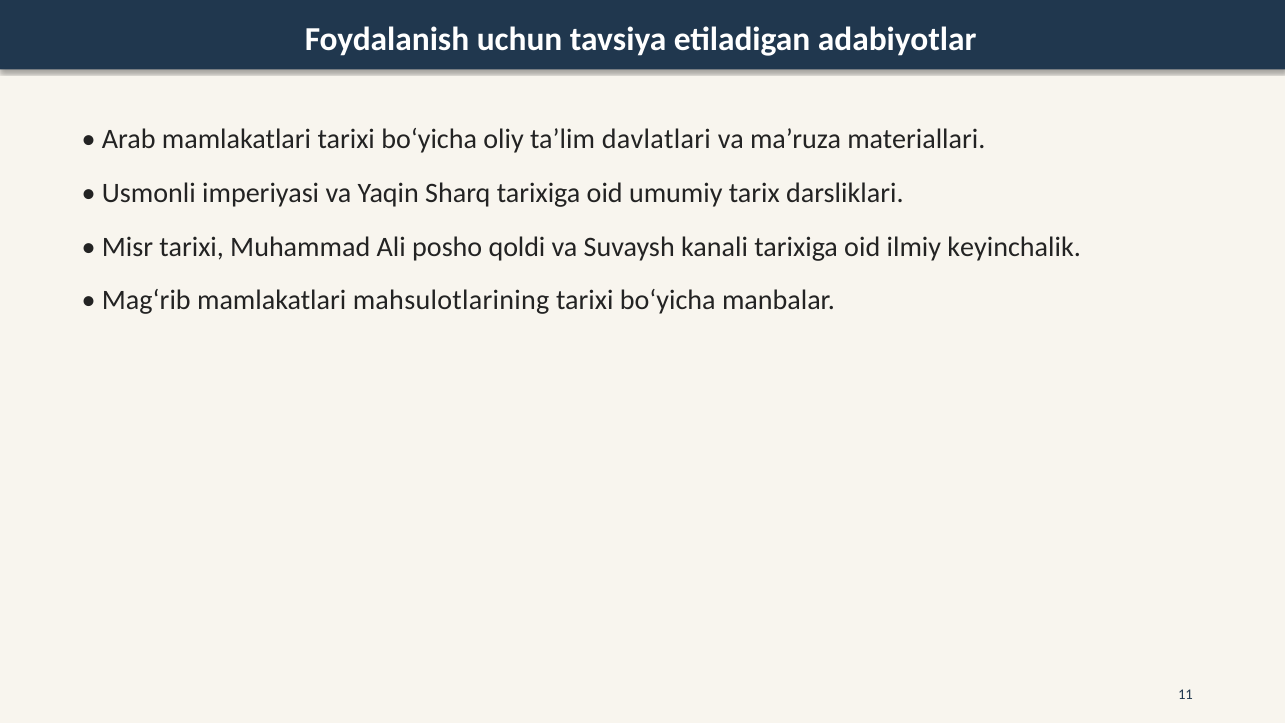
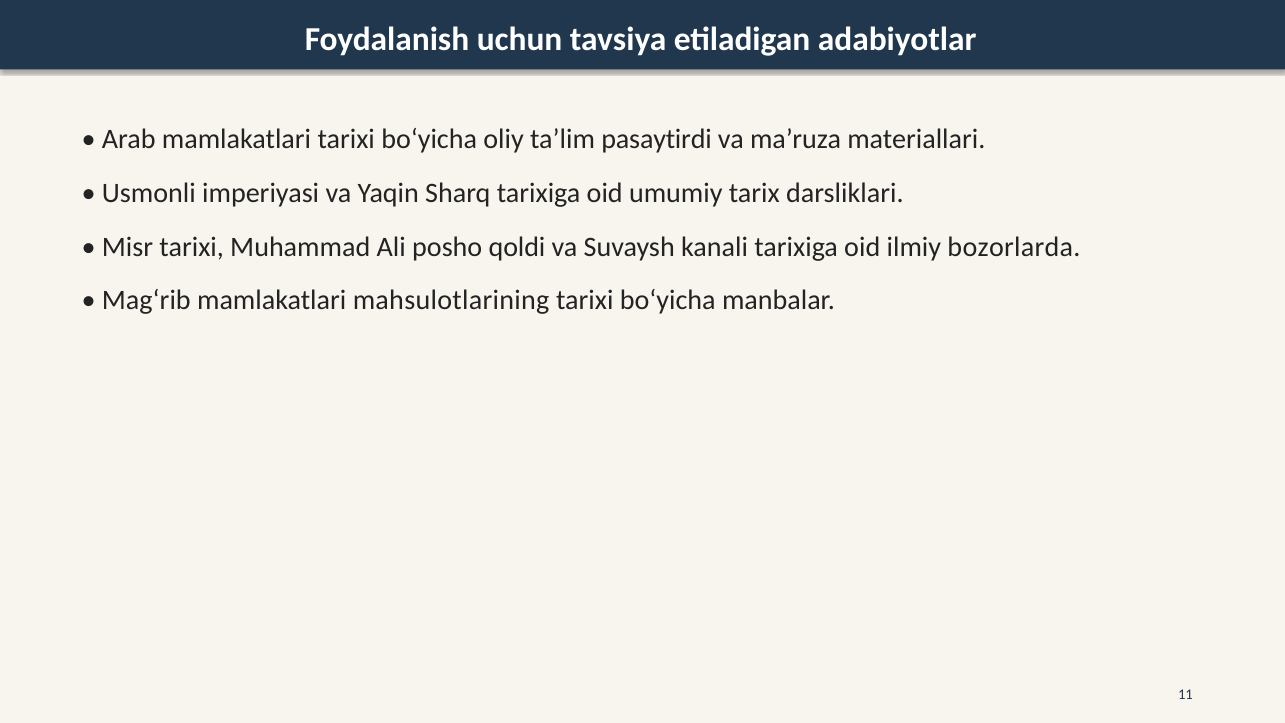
davlatlari: davlatlari -> pasaytirdi (657, 139)
keyinchalik: keyinchalik -> bozorlarda (1014, 247)
